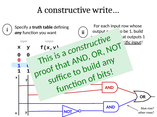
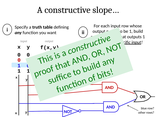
write…: write… -> slope… (106, 10)
